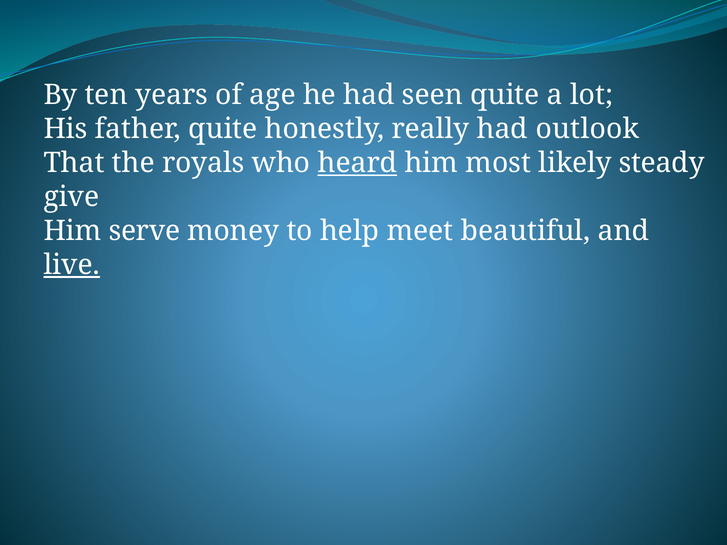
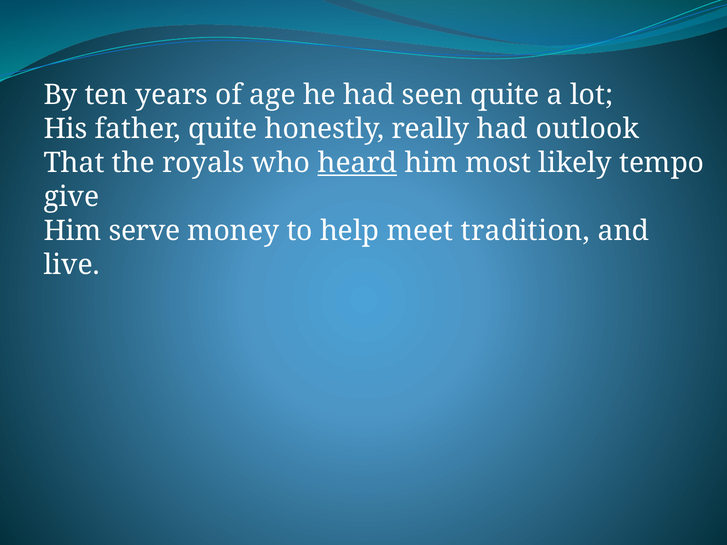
steady: steady -> tempo (662, 163)
beautiful: beautiful -> tradition (525, 231)
live underline: present -> none (72, 265)
